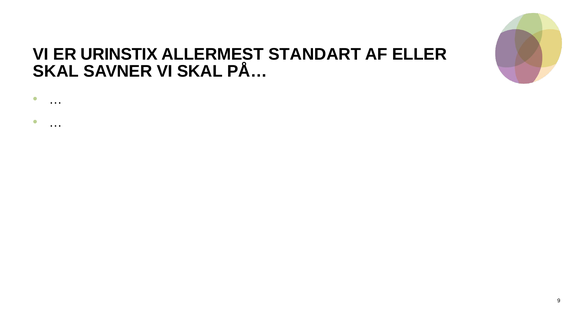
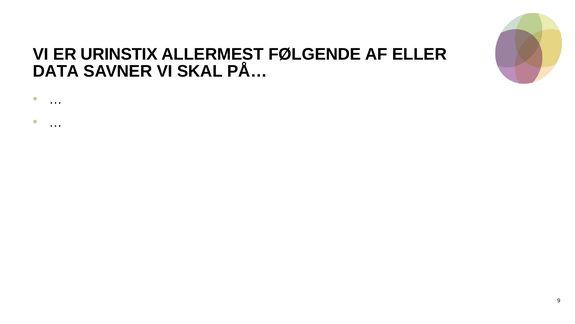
STANDART: STANDART -> FØLGENDE (315, 54)
SKAL: SKAL -> DATA (56, 71)
